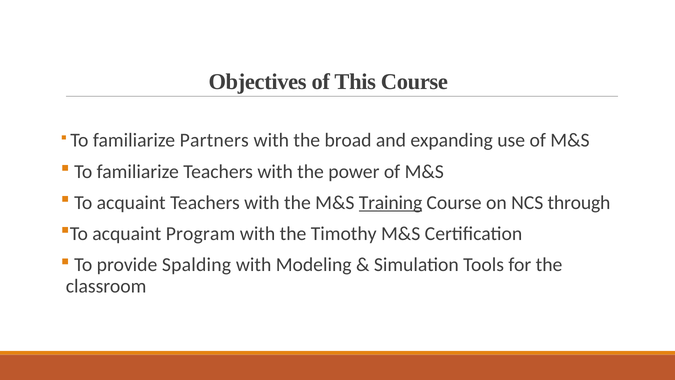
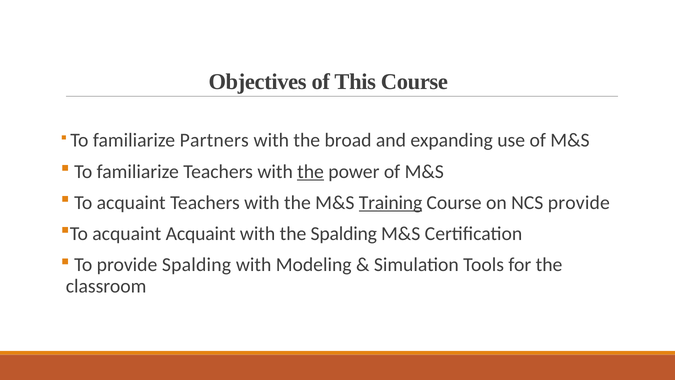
the underline: none -> present (311, 171)
NCS through: through -> provide (579, 202)
acquaint Program: Program -> Acquaint (201, 234)
the Timothy: Timothy -> Spalding (344, 234)
